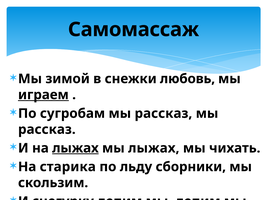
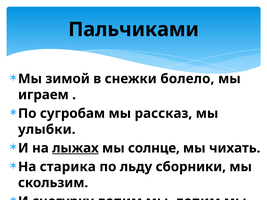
Самомассаж: Самомассаж -> Пальчиками (134, 30)
любовь: любовь -> болело (187, 79)
играем underline: present -> none (43, 95)
рассказ: рассказ -> улыбки (47, 130)
мы лыжах: лыжах -> солнце (154, 148)
